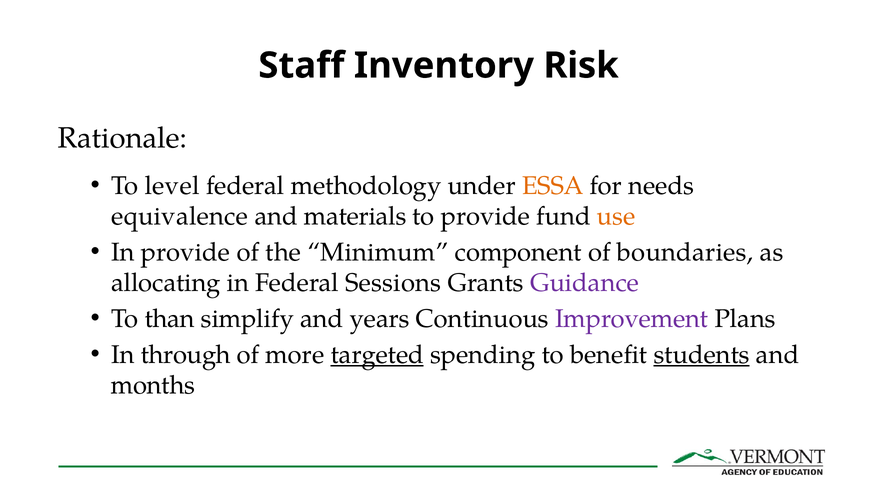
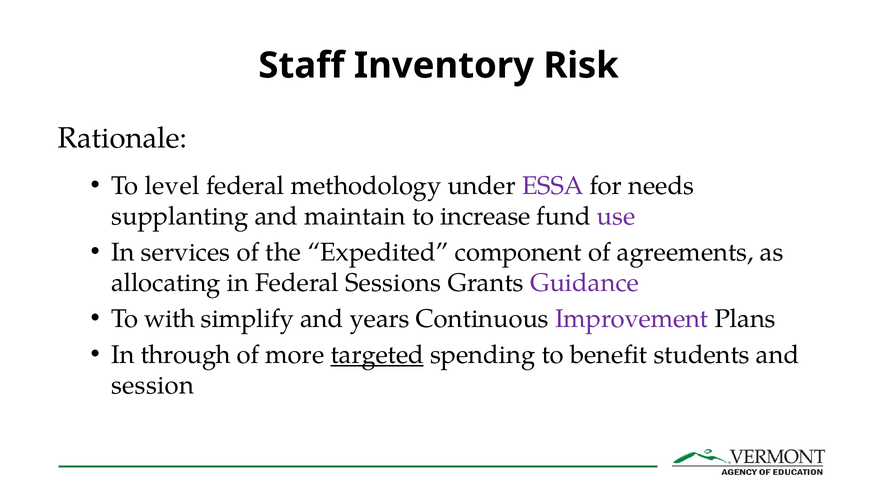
ESSA colour: orange -> purple (553, 186)
equivalence: equivalence -> supplanting (180, 217)
materials: materials -> maintain (355, 217)
to provide: provide -> increase (485, 217)
use colour: orange -> purple (616, 217)
In provide: provide -> services (186, 253)
Minimum: Minimum -> Expedited (378, 253)
boundaries: boundaries -> agreements (685, 253)
than: than -> with (170, 319)
students underline: present -> none (702, 355)
months: months -> session (153, 386)
